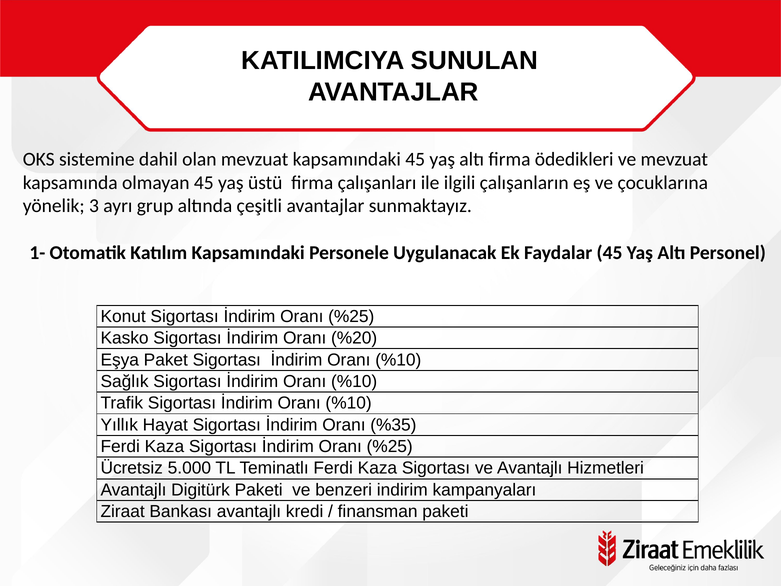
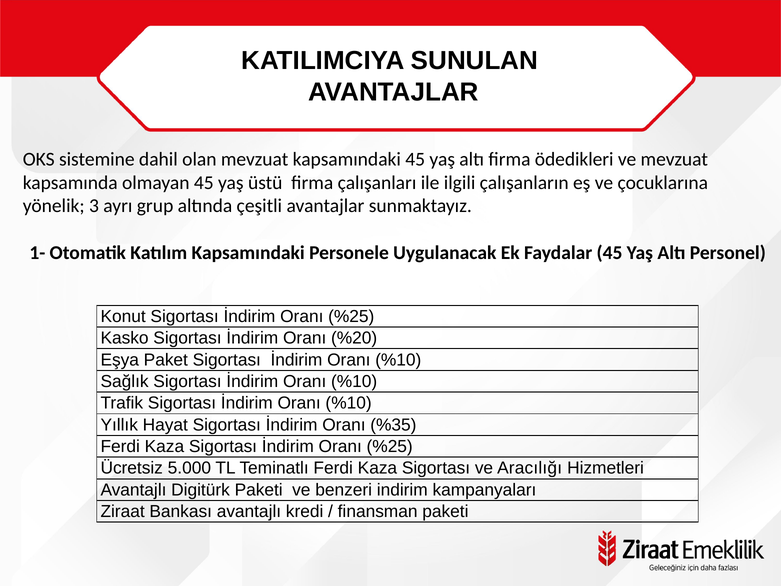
ve Avantajlı: Avantajlı -> Aracılığı (530, 468)
